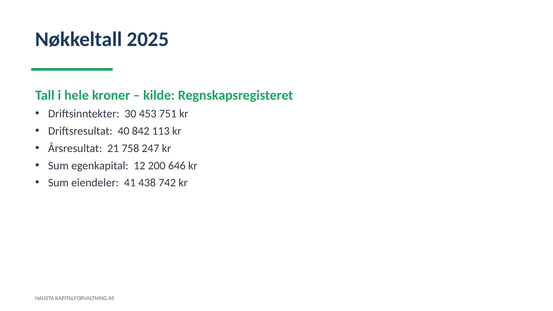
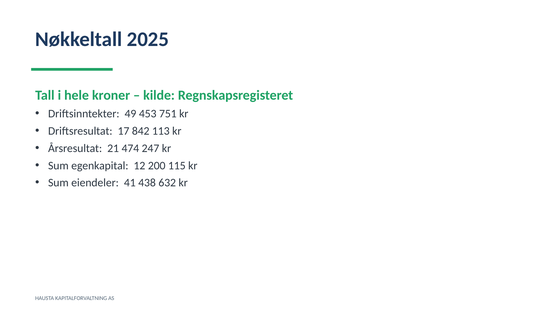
30: 30 -> 49 (130, 114)
40: 40 -> 17 (124, 131)
758: 758 -> 474 (130, 148)
646: 646 -> 115 (177, 166)
742: 742 -> 632 (167, 183)
